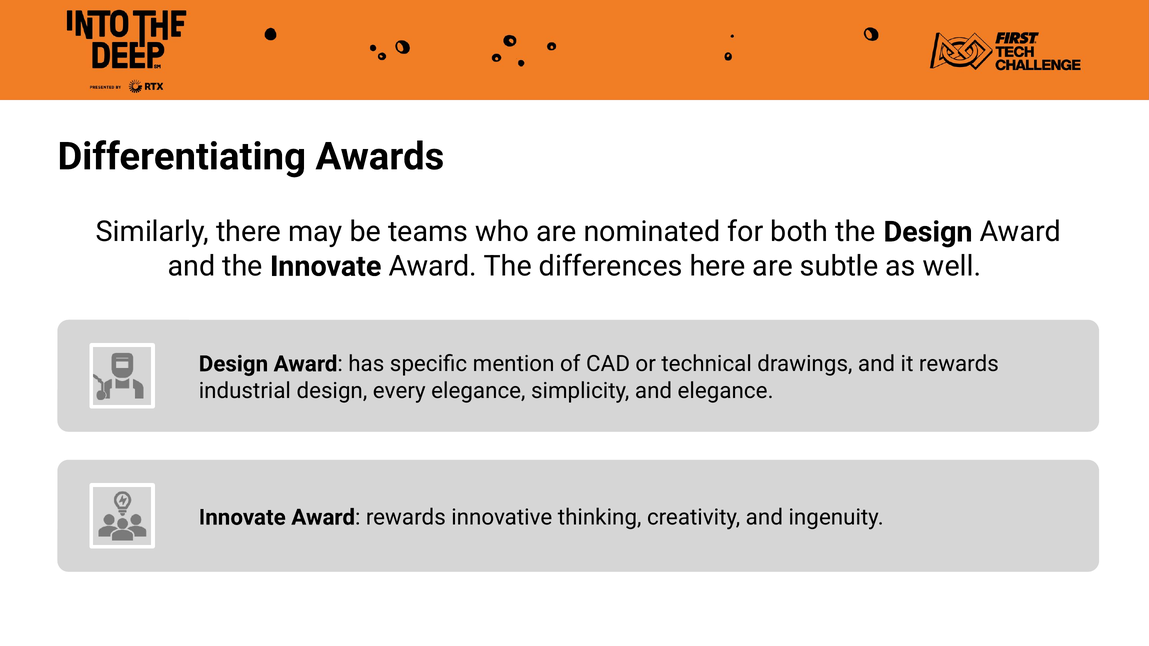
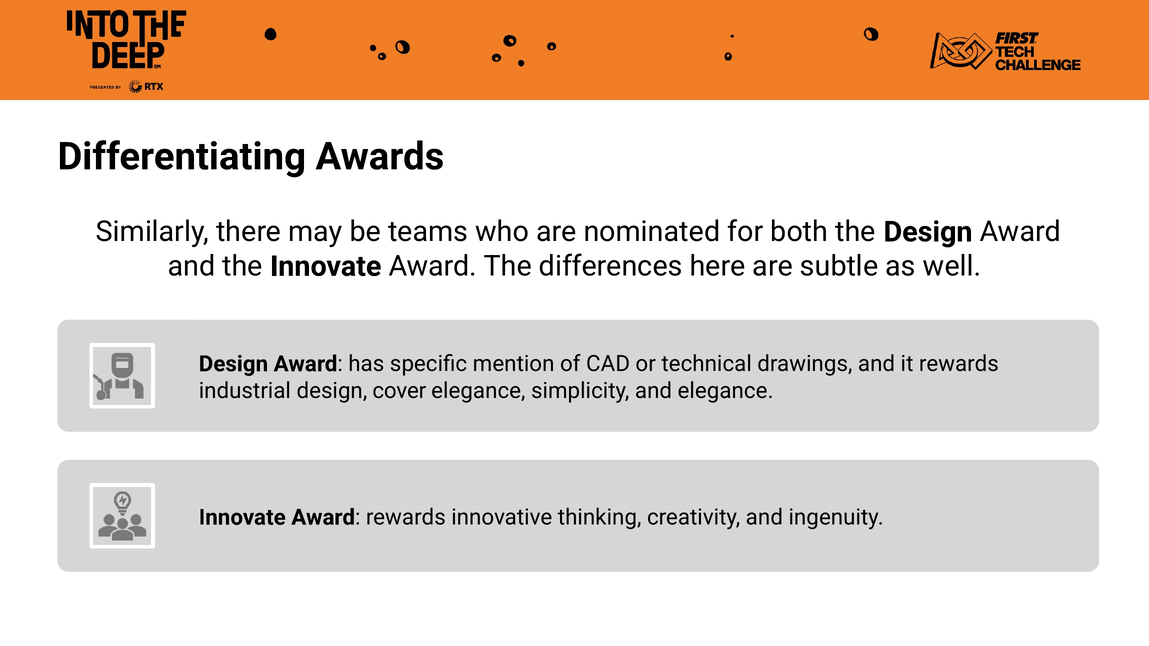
every: every -> cover (399, 391)
